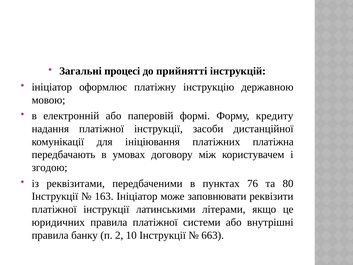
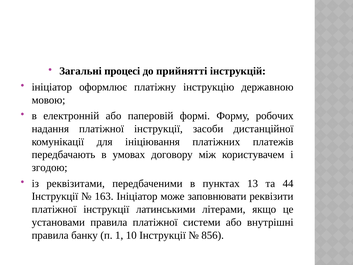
кредиту: кредиту -> робочих (275, 116)
платіжна: платіжна -> платежів (273, 142)
76: 76 -> 13 (253, 183)
80: 80 -> 44 (288, 183)
юридичних: юридичних -> установами (58, 222)
2: 2 -> 1 (119, 235)
663: 663 -> 856 (213, 235)
